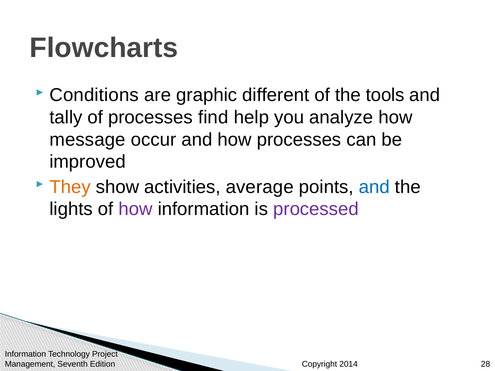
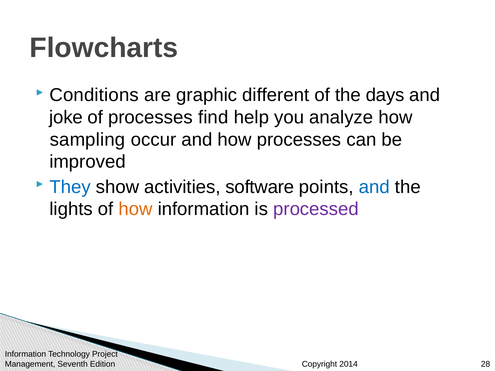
tools: tools -> days (385, 95)
tally: tally -> joke (66, 117)
message: message -> sampling (87, 140)
They colour: orange -> blue (70, 187)
average: average -> software (260, 187)
how colour: purple -> orange (136, 209)
